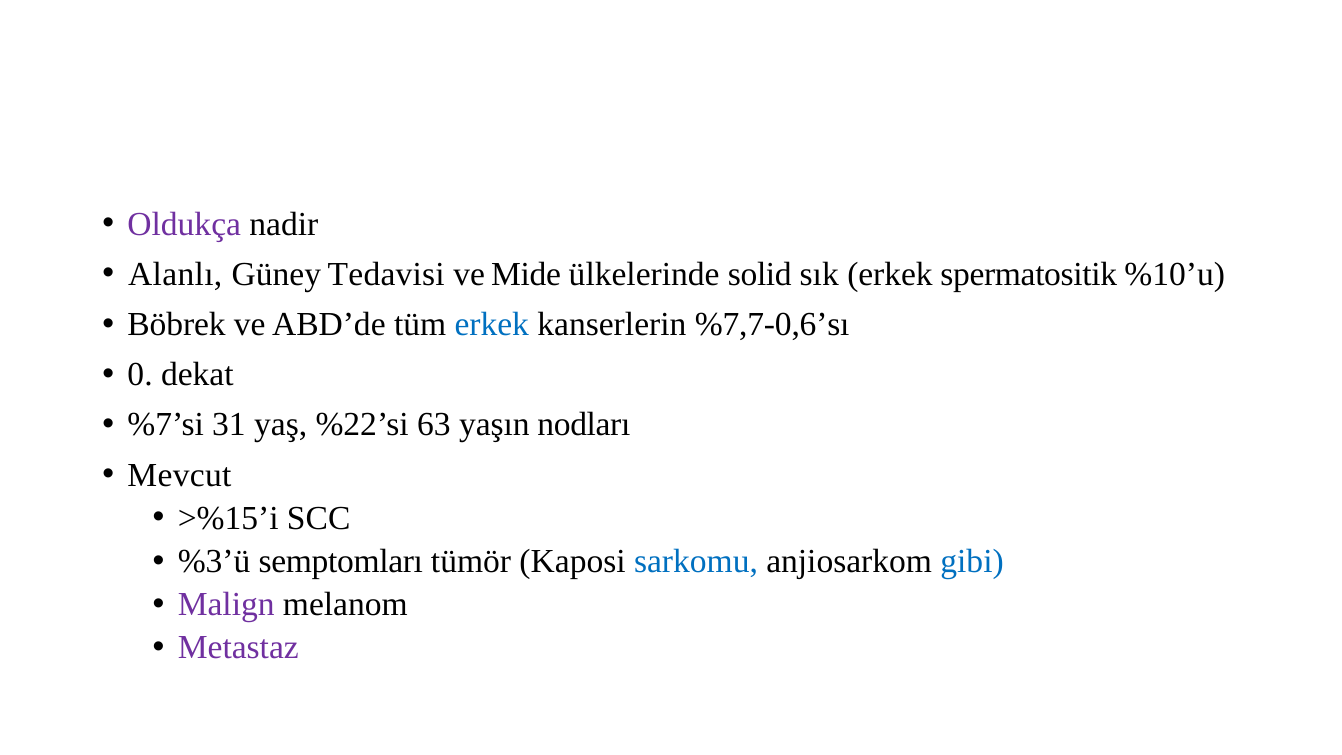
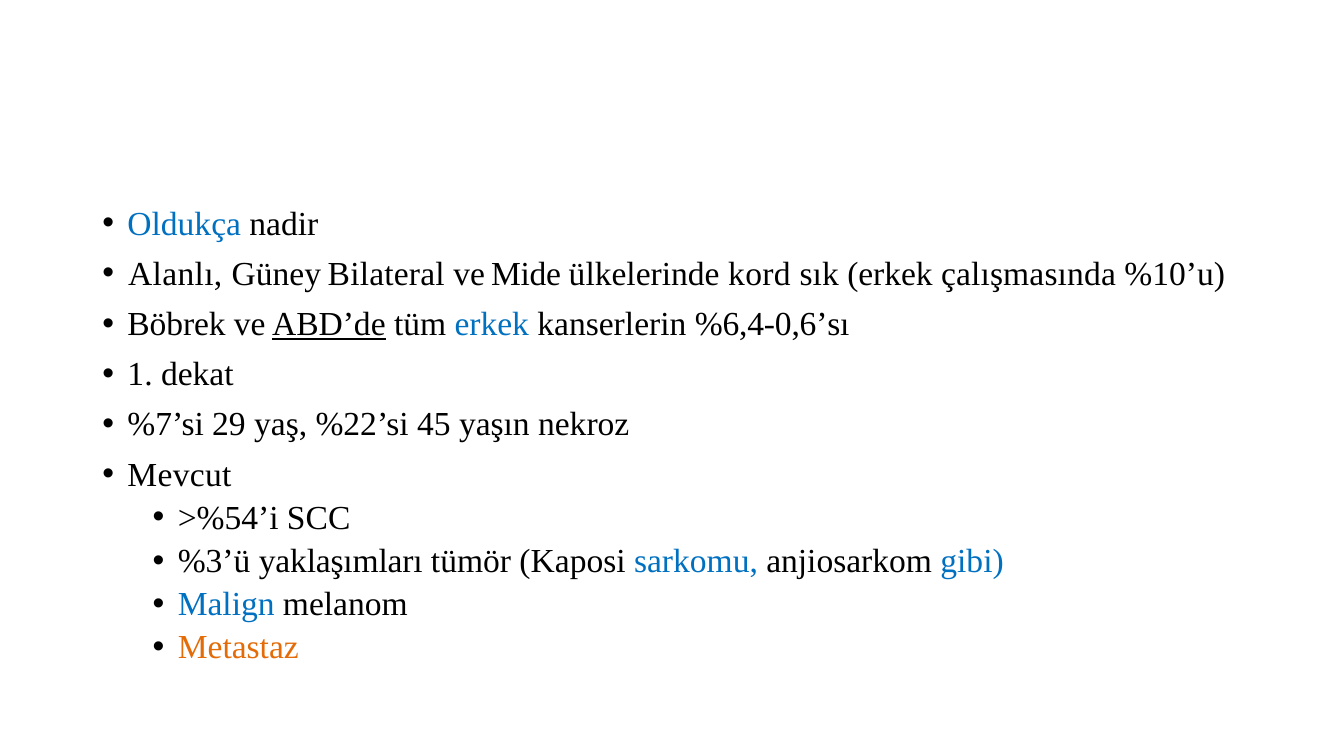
Oldukça colour: purple -> blue (184, 224)
Tedavisi: Tedavisi -> Bilateral (386, 274)
solid: solid -> kord (759, 274)
spermatositik: spermatositik -> çalışmasında (1028, 274)
ABD’de underline: none -> present (329, 324)
%7,7-0,6’sı: %7,7-0,6’sı -> %6,4-0,6’sı (772, 324)
0: 0 -> 1 (140, 375)
31: 31 -> 29 (229, 425)
63: 63 -> 45 (434, 425)
nodları: nodları -> nekroz (584, 425)
>%15’i: >%15’i -> >%54’i (228, 518)
semptomları: semptomları -> yaklaşımları (341, 561)
Malign colour: purple -> blue (226, 605)
Metastaz colour: purple -> orange (238, 648)
